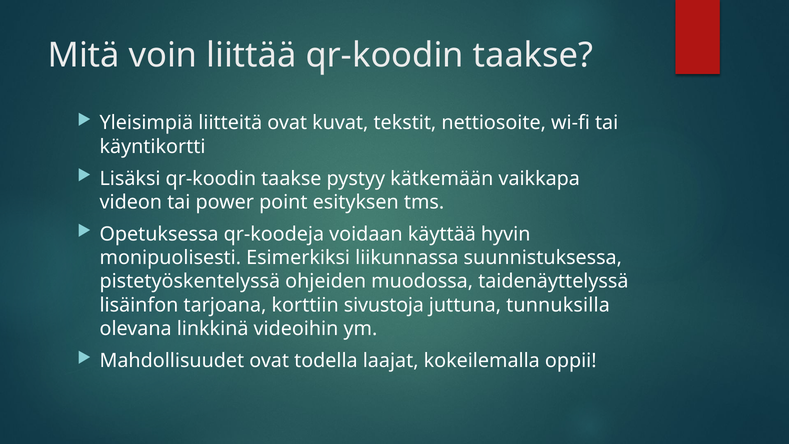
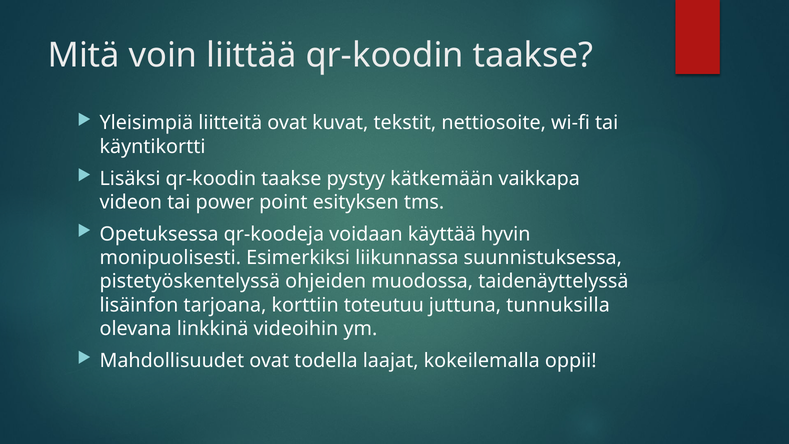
sivustoja: sivustoja -> toteutuu (384, 305)
